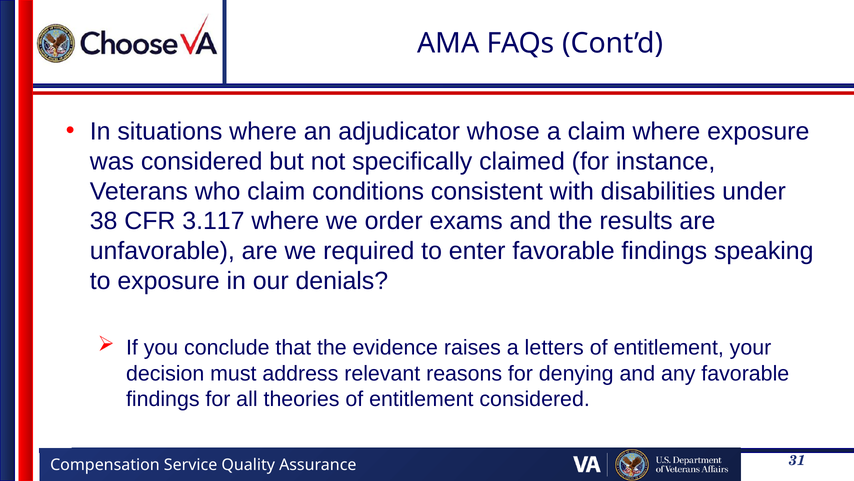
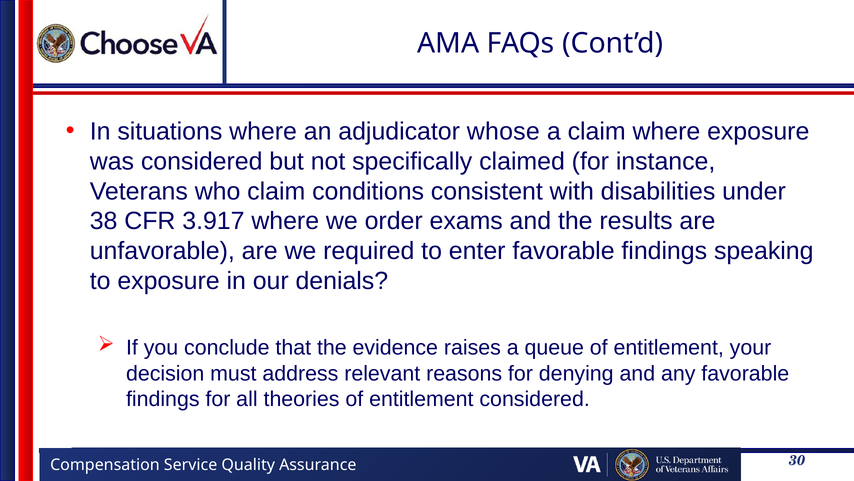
3.117: 3.117 -> 3.917 (213, 221)
letters: letters -> queue (554, 347)
31: 31 -> 30 (797, 460)
